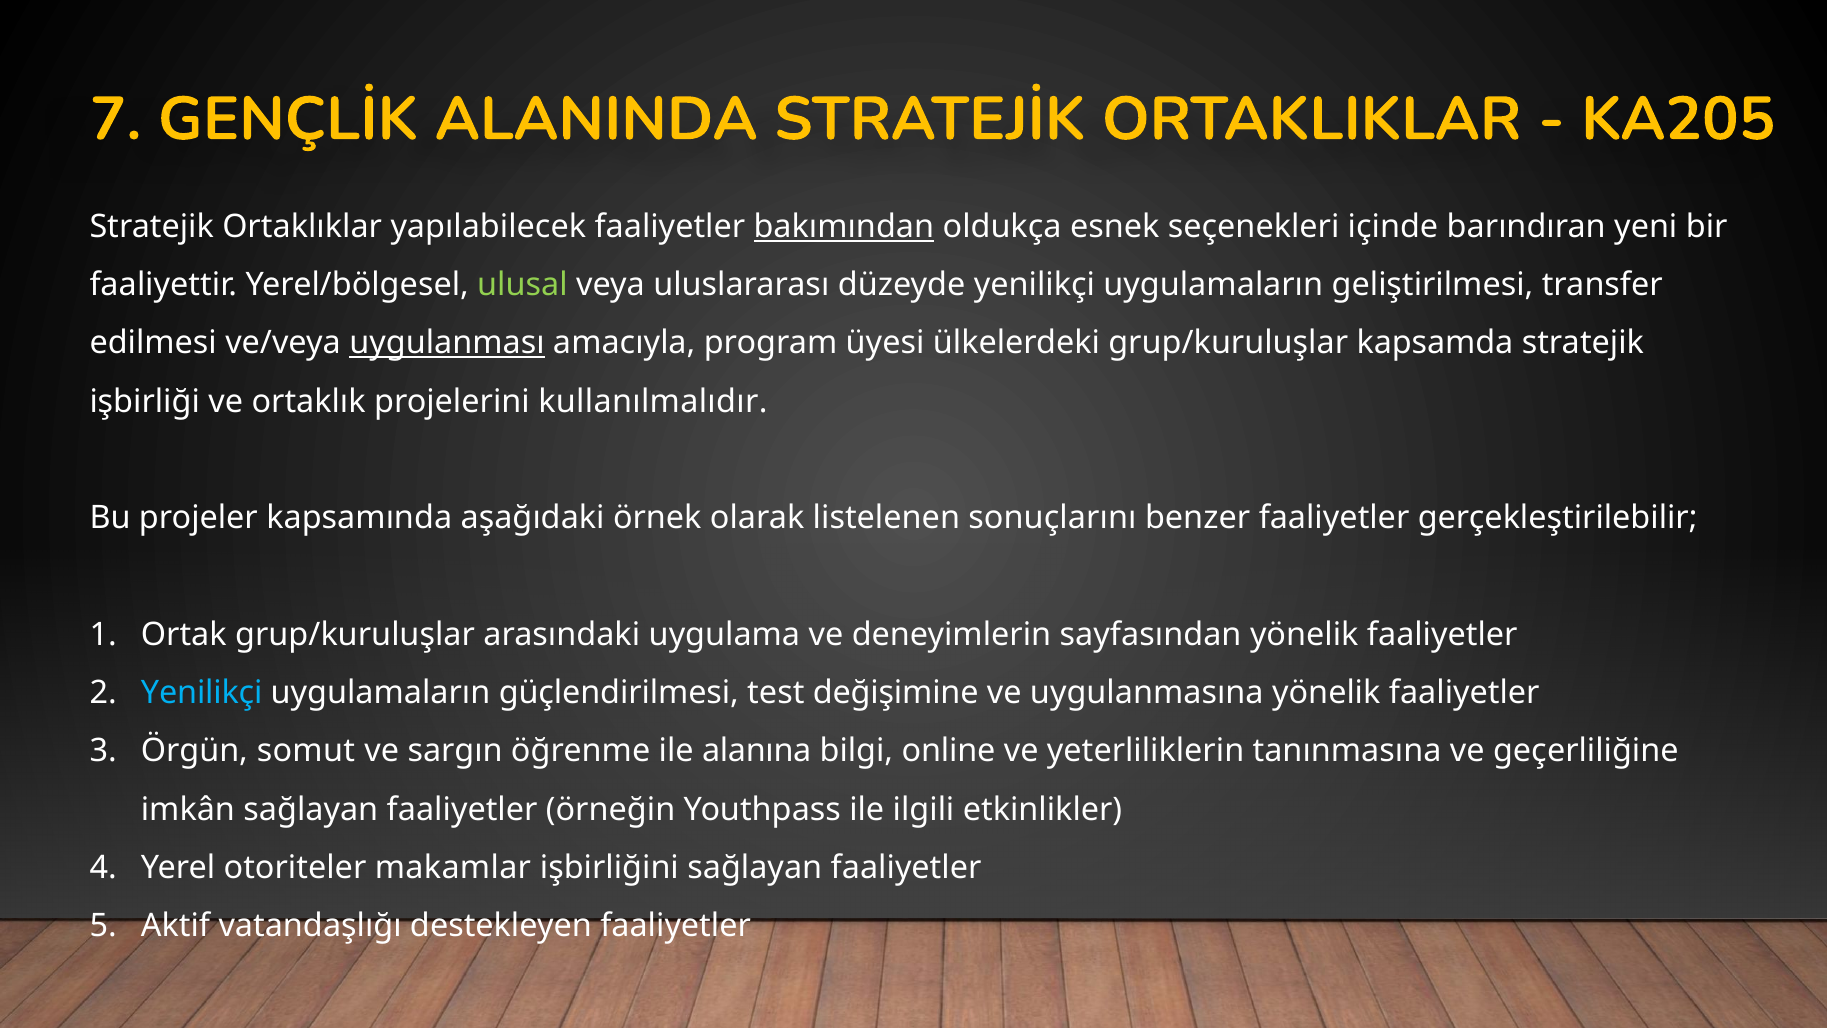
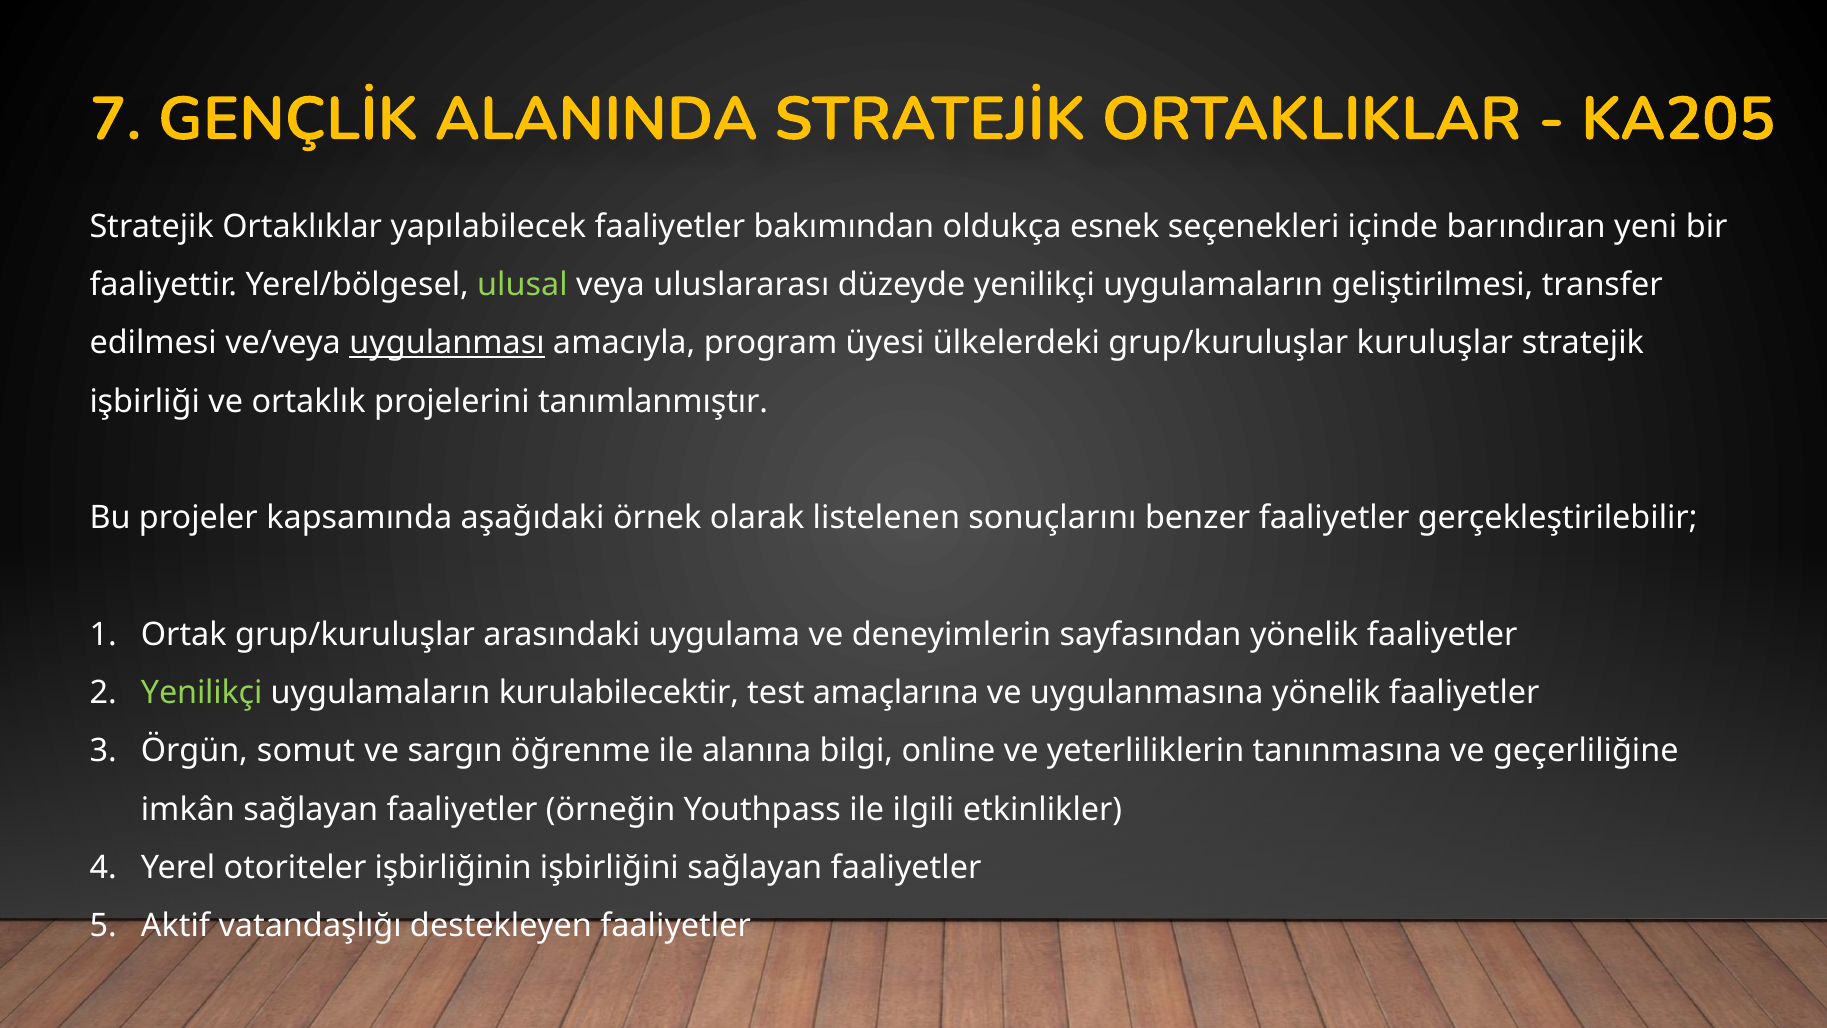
bakımından underline: present -> none (844, 227)
kapsamda: kapsamda -> kuruluşlar (1435, 343)
kullanılmalıdır: kullanılmalıdır -> tanımlanmıştır (653, 401)
Yenilikçi colour: light blue -> light green (202, 693)
güçlendirilmesi: güçlendirilmesi -> kurulabilecektir (619, 693)
değişimine: değişimine -> amaçlarına (896, 693)
makamlar: makamlar -> işbirliğinin (453, 868)
